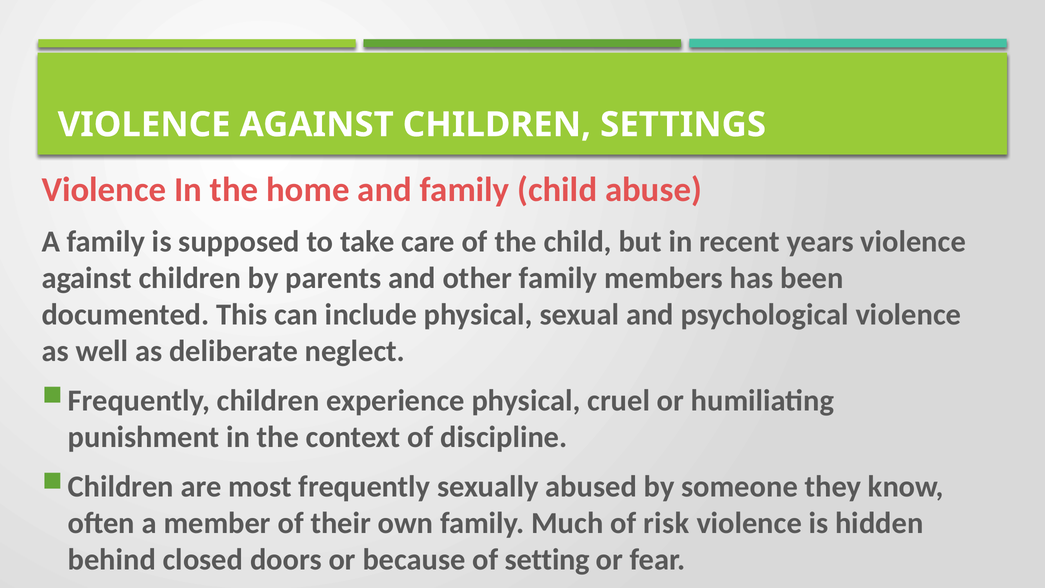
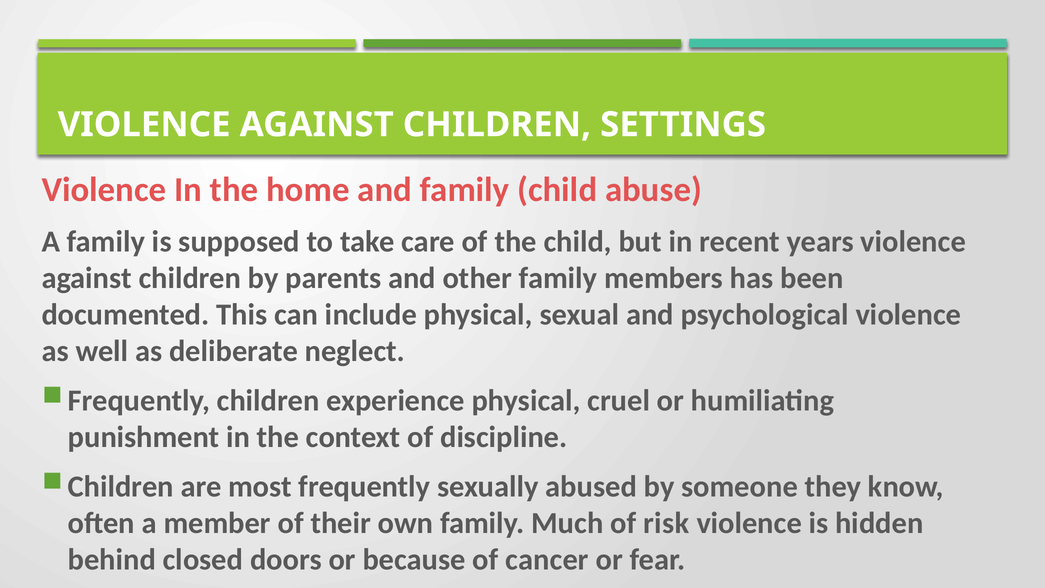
setting: setting -> cancer (547, 560)
